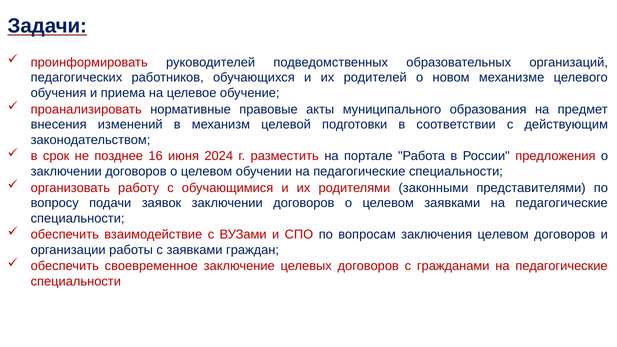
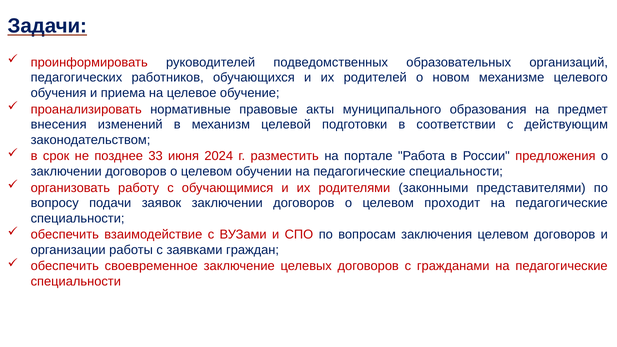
16: 16 -> 33 (156, 156)
целевом заявками: заявками -> проходит (452, 203)
